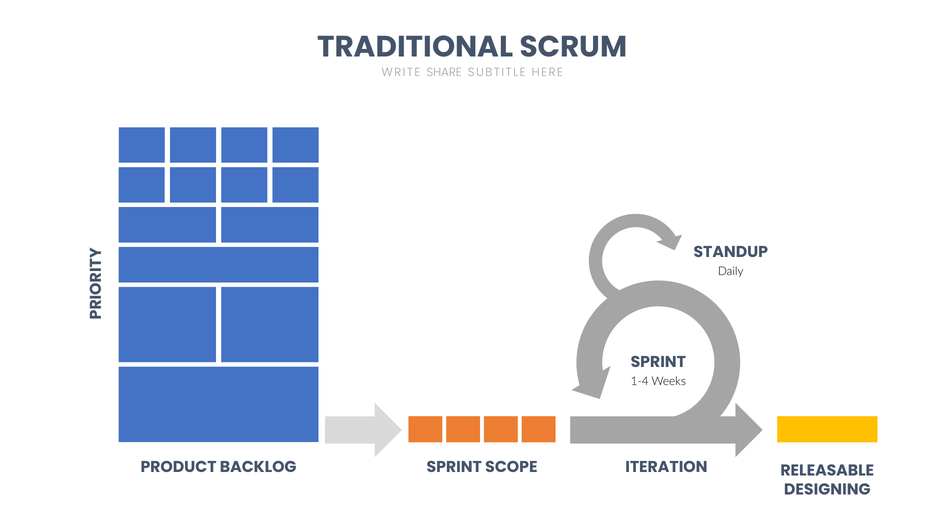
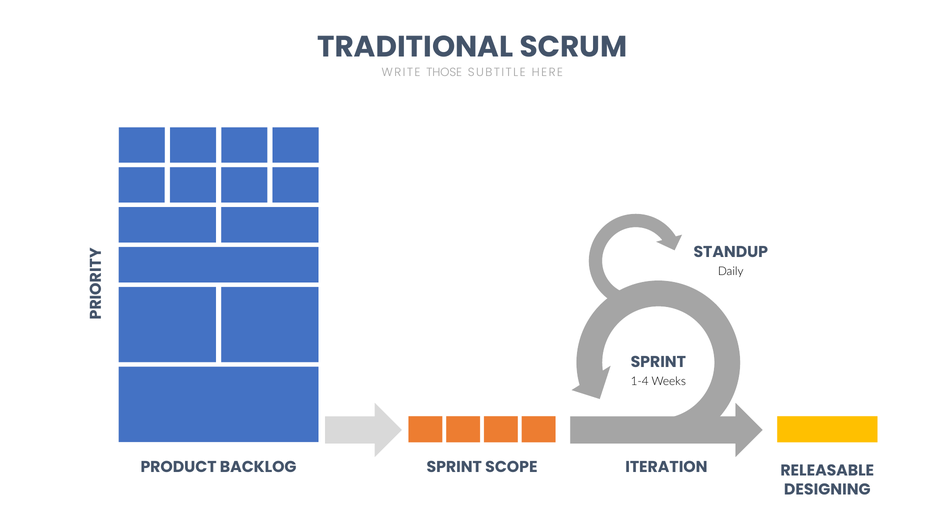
SHARE: SHARE -> THOSE (444, 72)
